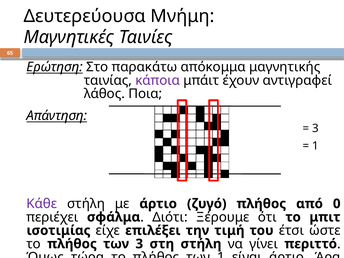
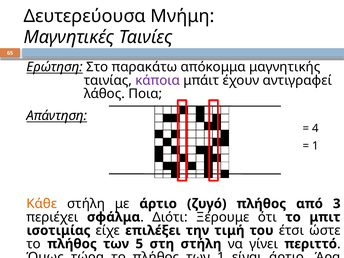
3: 3 -> 4 (315, 128)
Κάθε colour: purple -> orange (42, 204)
0: 0 -> 3 (337, 204)
των 3: 3 -> 5 (139, 244)
